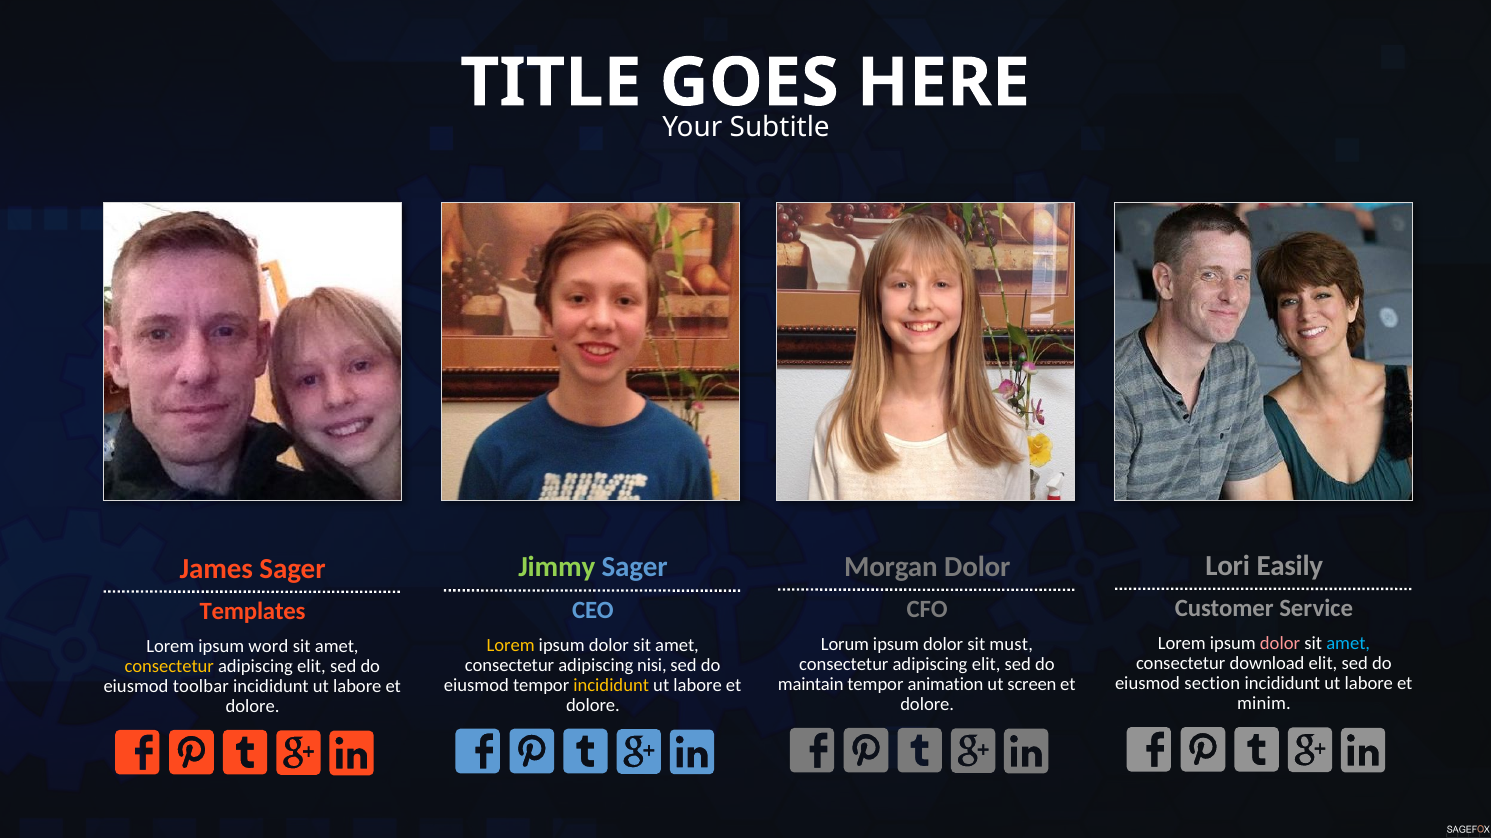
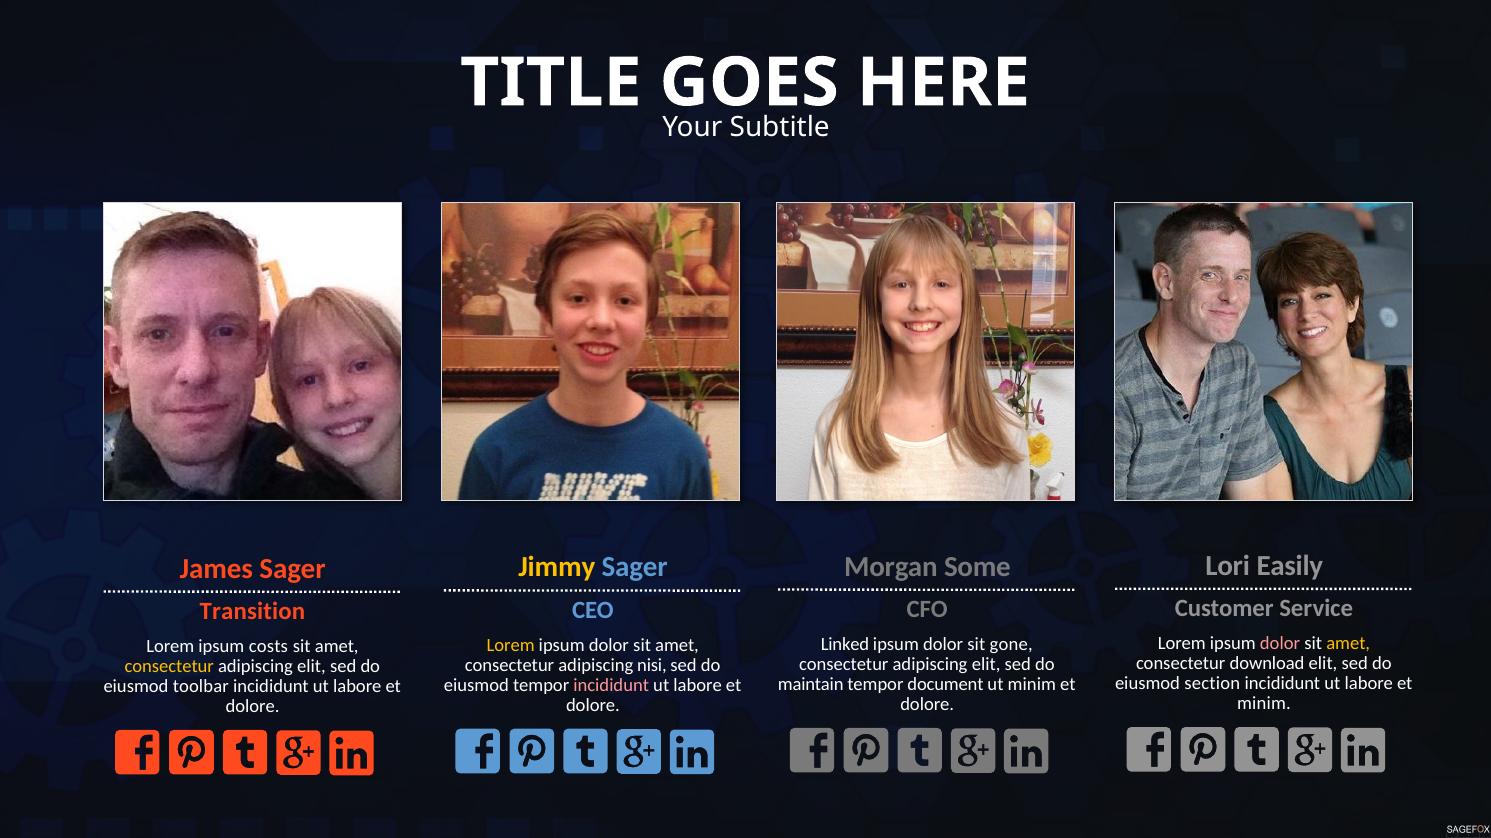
Morgan Dolor: Dolor -> Some (977, 567)
Jimmy colour: light green -> yellow (557, 568)
Templates: Templates -> Transition (252, 612)
amet colour: light blue -> yellow (1348, 644)
Lorum: Lorum -> Linked (845, 645)
must: must -> gone (1011, 645)
word: word -> costs (268, 647)
animation: animation -> document (946, 685)
ut screen: screen -> minim (1032, 685)
incididunt colour: yellow -> pink (611, 686)
